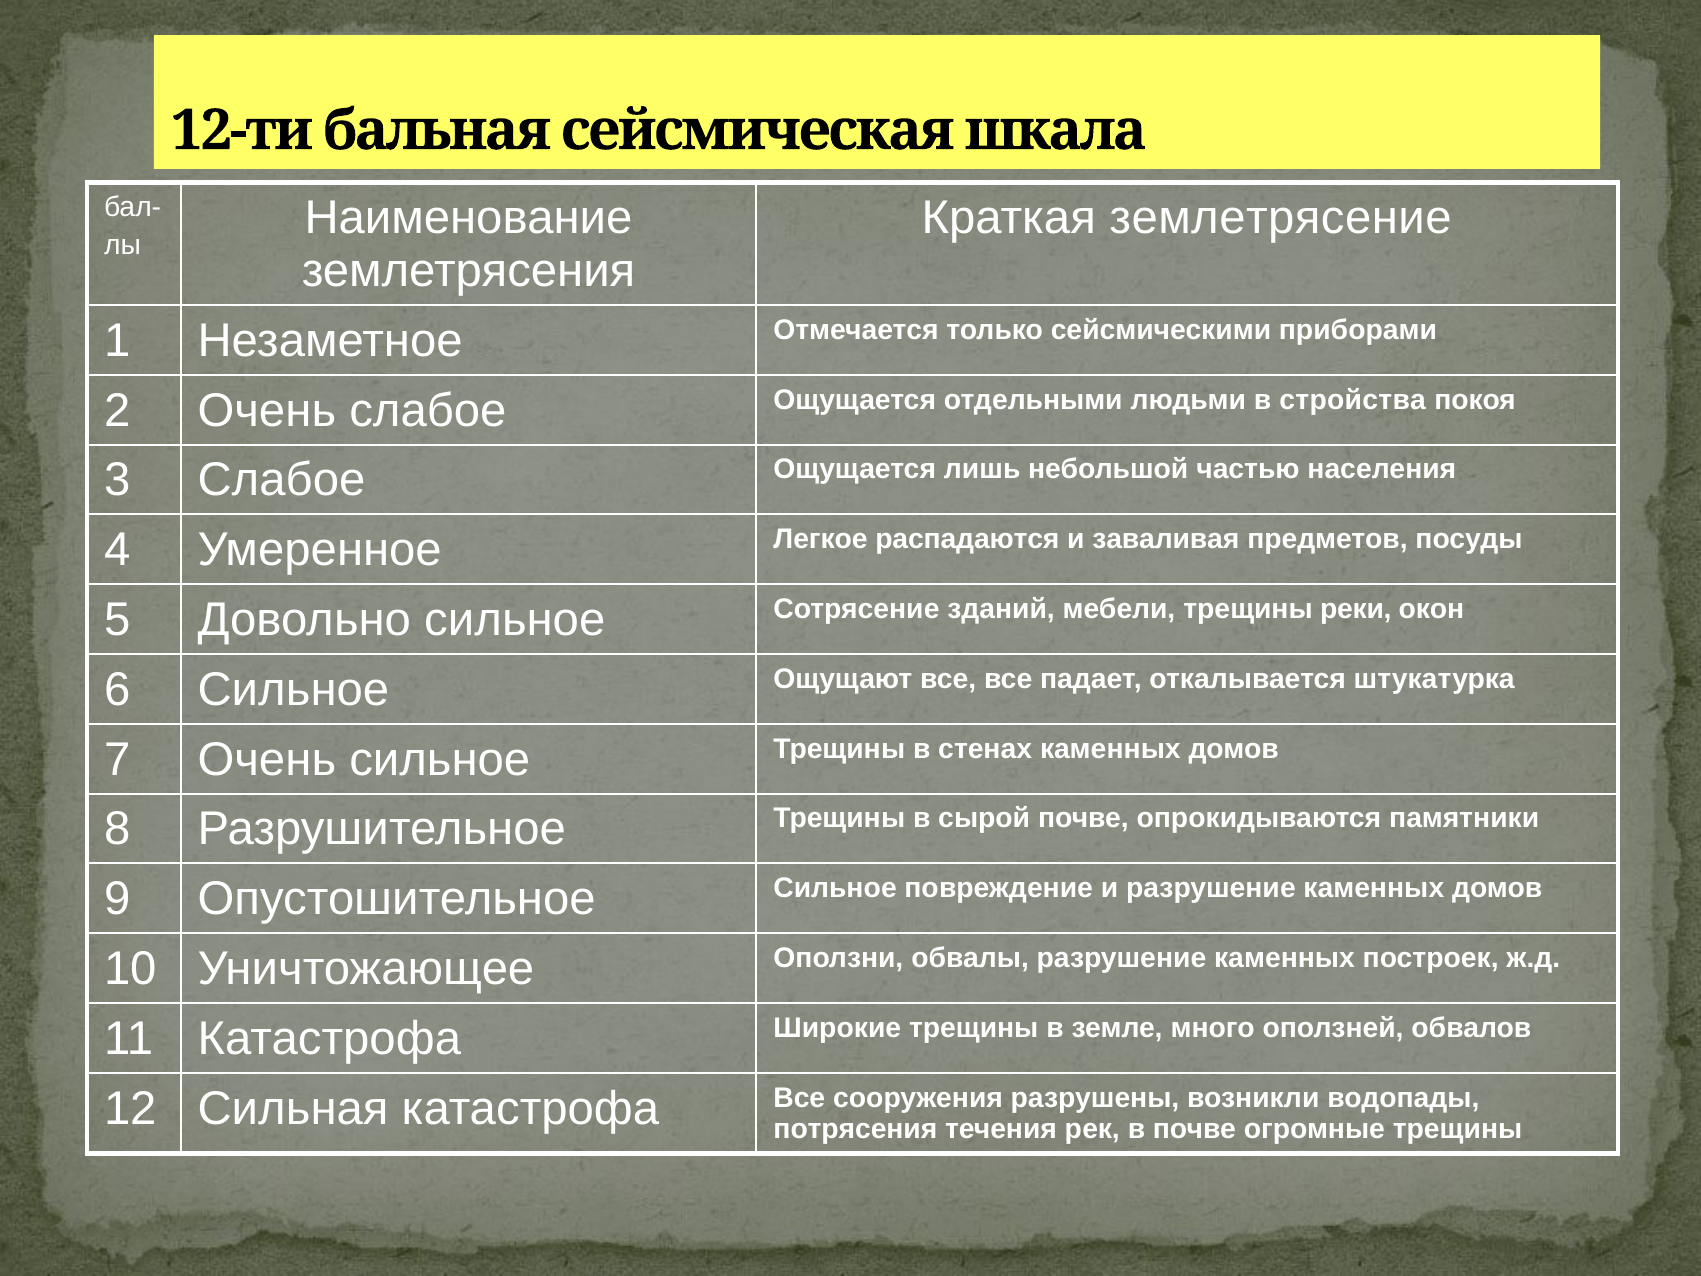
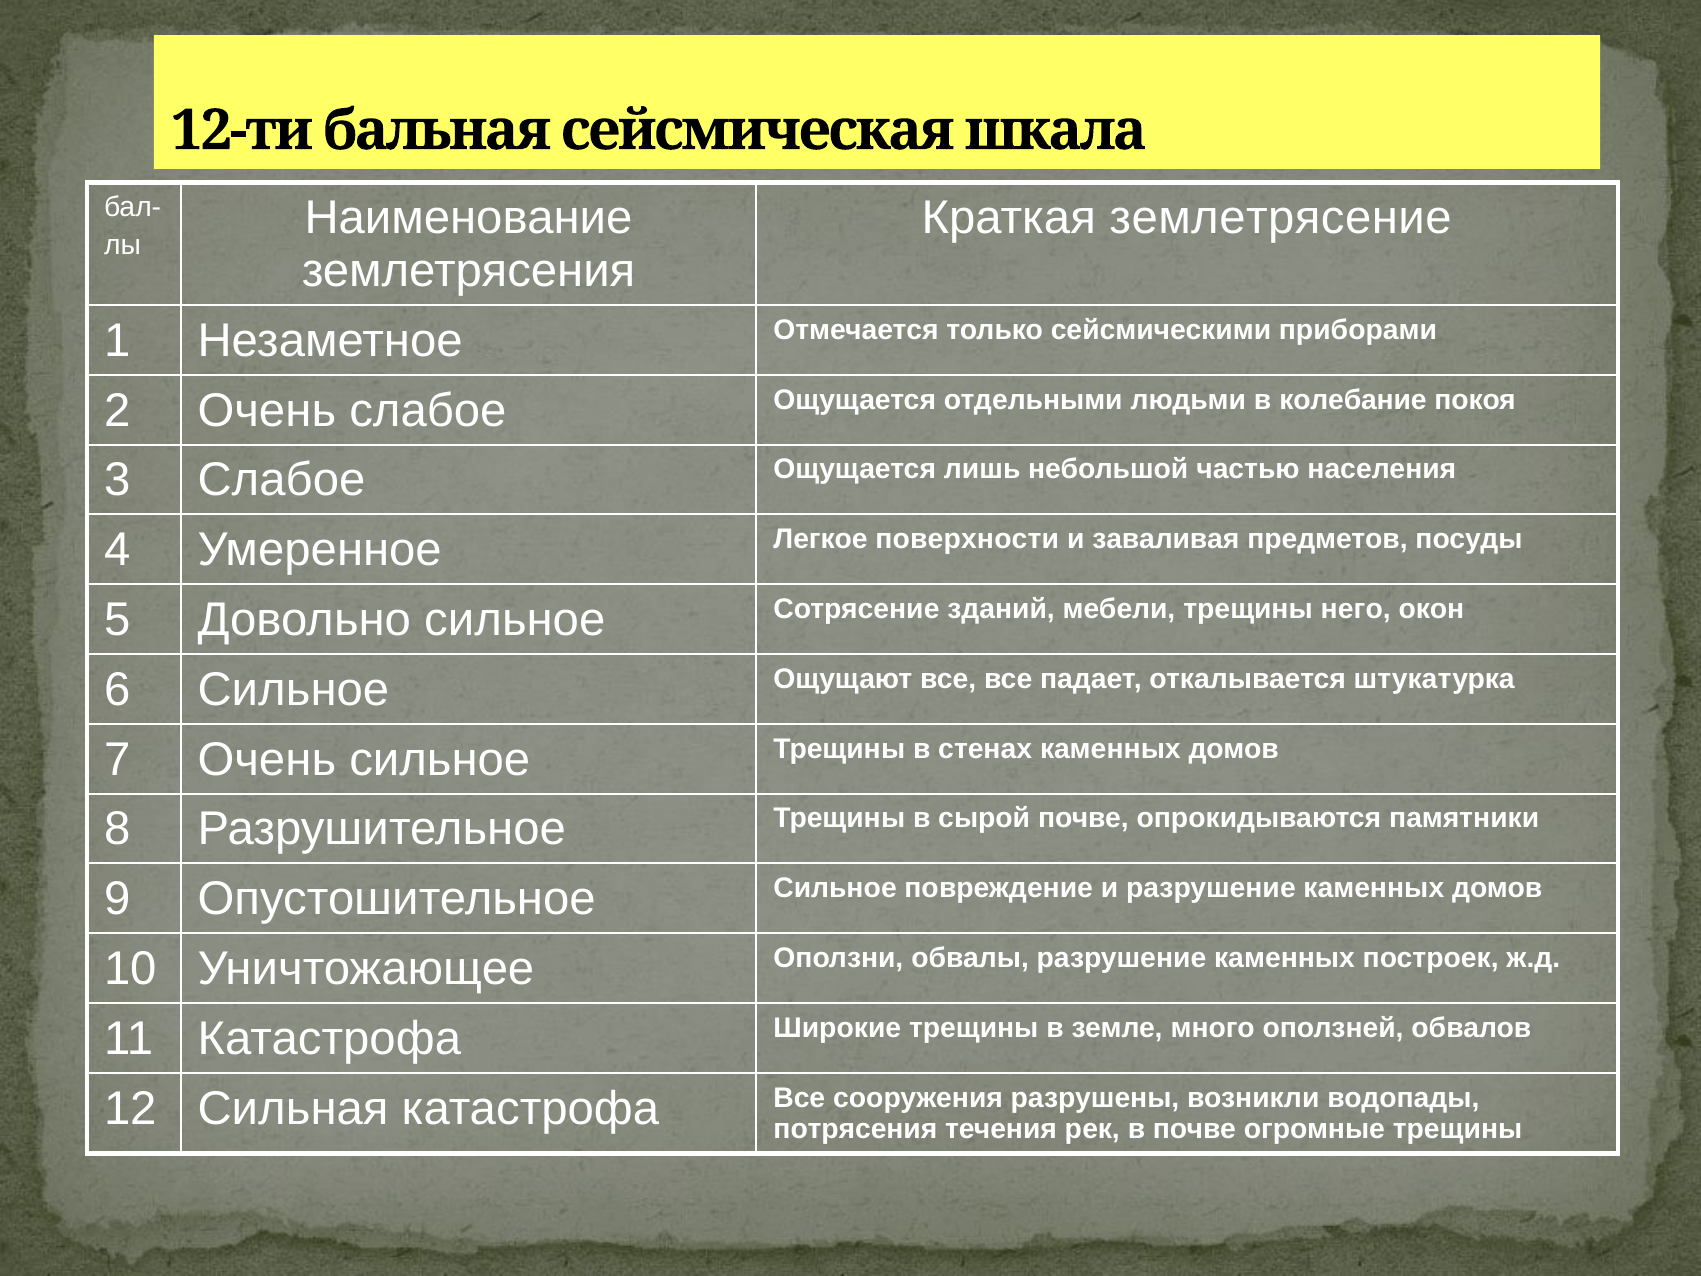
стройства: стройства -> колебание (1353, 400)
распадаются: распадаются -> поверхности (967, 539)
реки: реки -> него (1356, 609)
